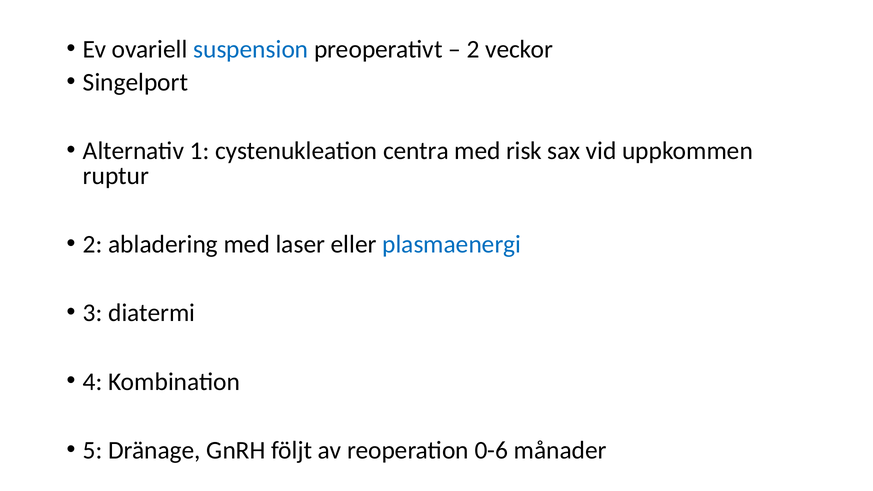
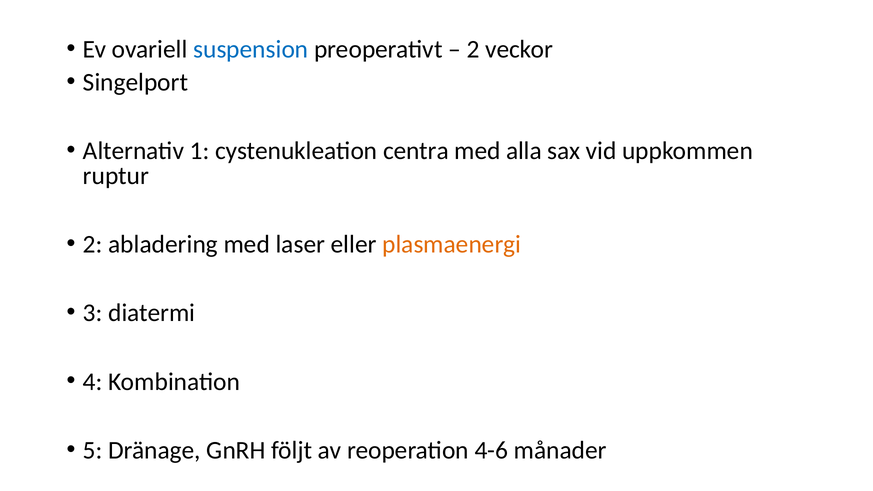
risk: risk -> alla (524, 151)
plasmaenergi colour: blue -> orange (452, 244)
0-6: 0-6 -> 4-6 (491, 450)
